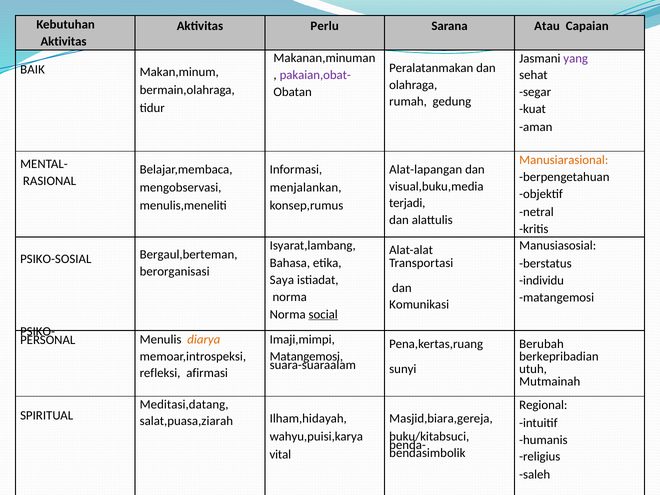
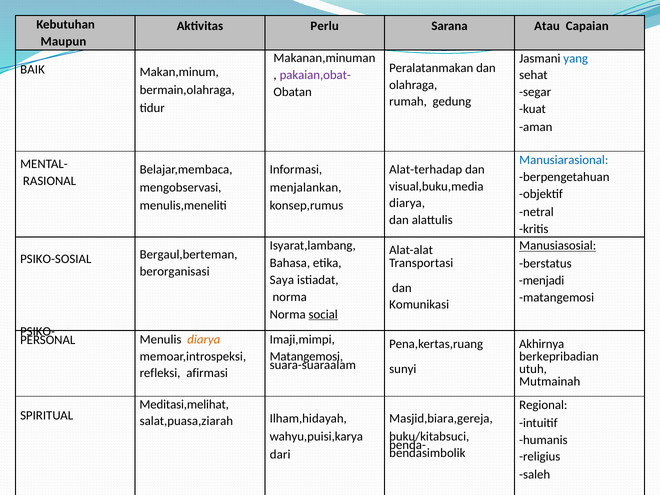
Aktivitas: Aktivitas -> Maupun (63, 41)
yang colour: purple -> blue (576, 59)
Manusiarasional colour: orange -> blue (564, 160)
Alat-lapangan: Alat-lapangan -> Alat-terhadap (426, 169)
terjadi: terjadi -> diarya (407, 203)
Manusiasosial underline: none -> present (558, 246)
individu: individu -> menjadi (542, 281)
Berubah: Berubah -> Akhirnya (542, 344)
Meditasi,datang: Meditasi,datang -> Meditasi,melihat (184, 404)
vital: vital -> dari (280, 454)
